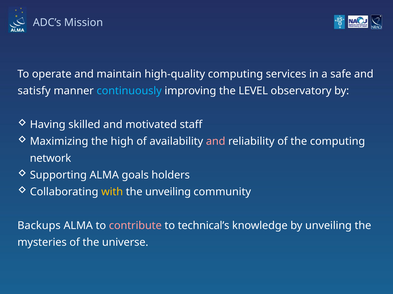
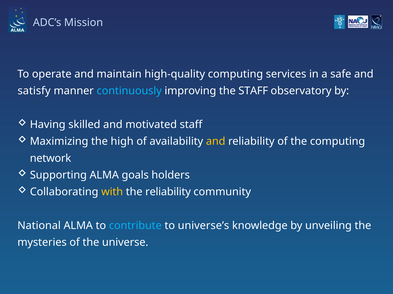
the LEVEL: LEVEL -> STAFF (253, 91)
and colour: pink -> yellow (216, 142)
the unveiling: unveiling -> reliability (168, 192)
Backups: Backups -> National (39, 226)
contribute colour: pink -> light blue (135, 226)
technical’s: technical’s -> universe’s (203, 226)
